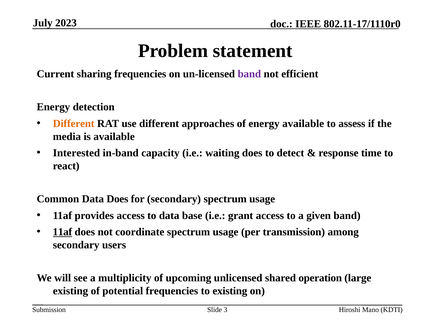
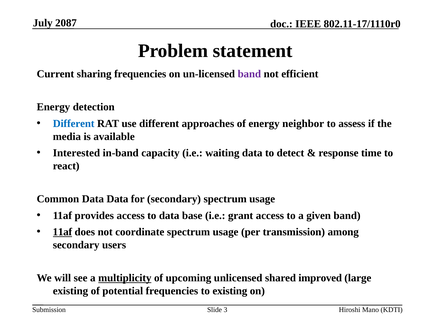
2023: 2023 -> 2087 (66, 23)
Different colour: orange -> blue (74, 124)
energy available: available -> neighbor (303, 124)
waiting does: does -> data (252, 153)
Data Does: Does -> Data (117, 199)
multiplicity underline: none -> present (125, 278)
operation: operation -> improved (320, 278)
